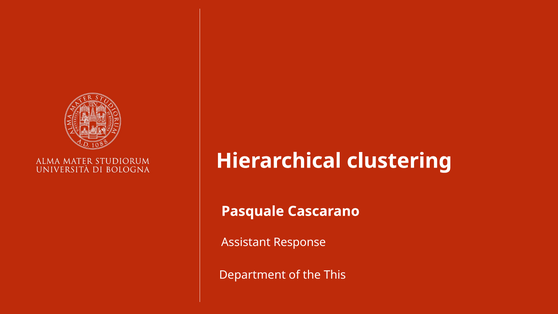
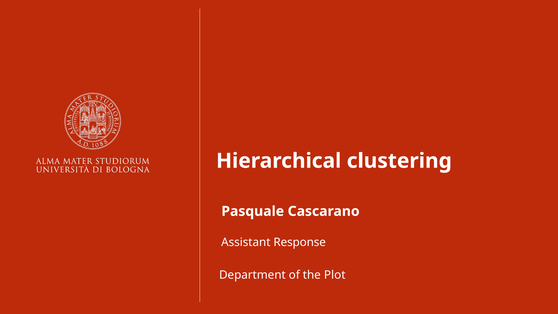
This: This -> Plot (335, 275)
